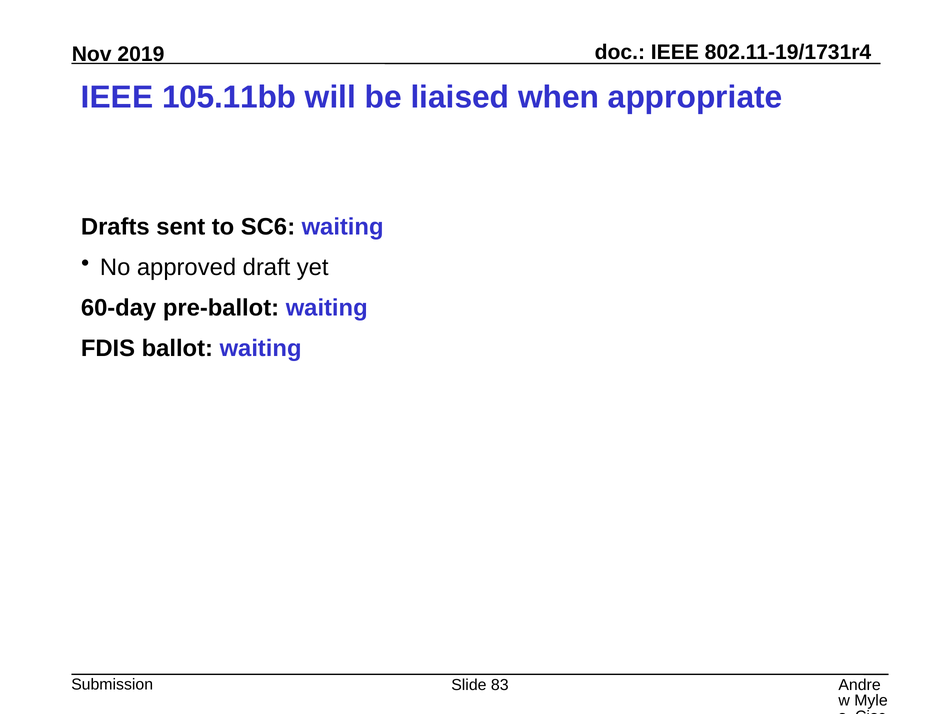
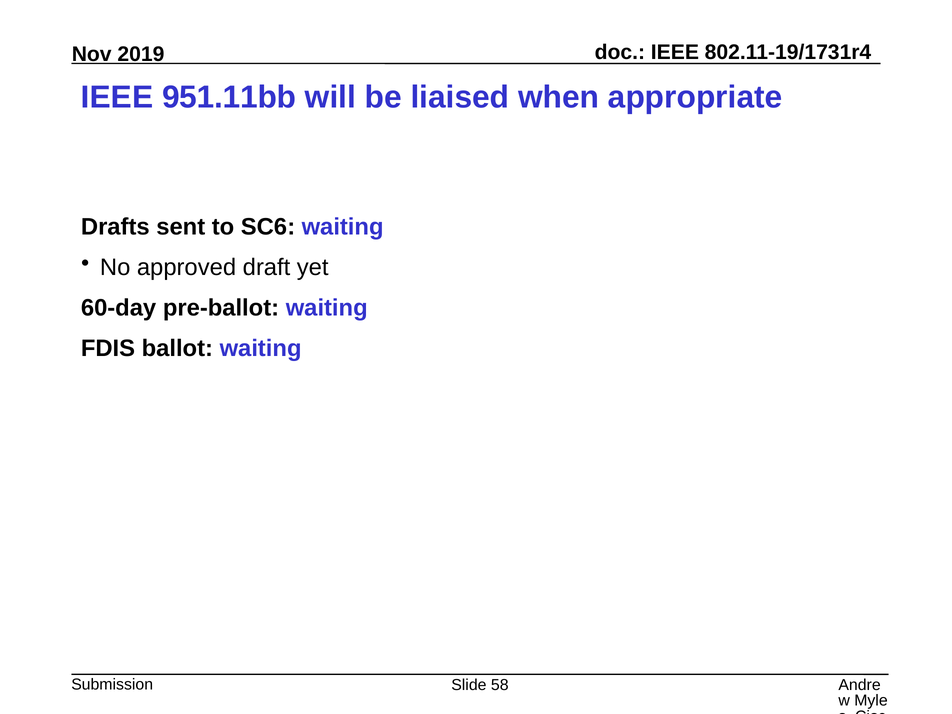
105.11bb: 105.11bb -> 951.11bb (229, 97)
83: 83 -> 58 (500, 685)
